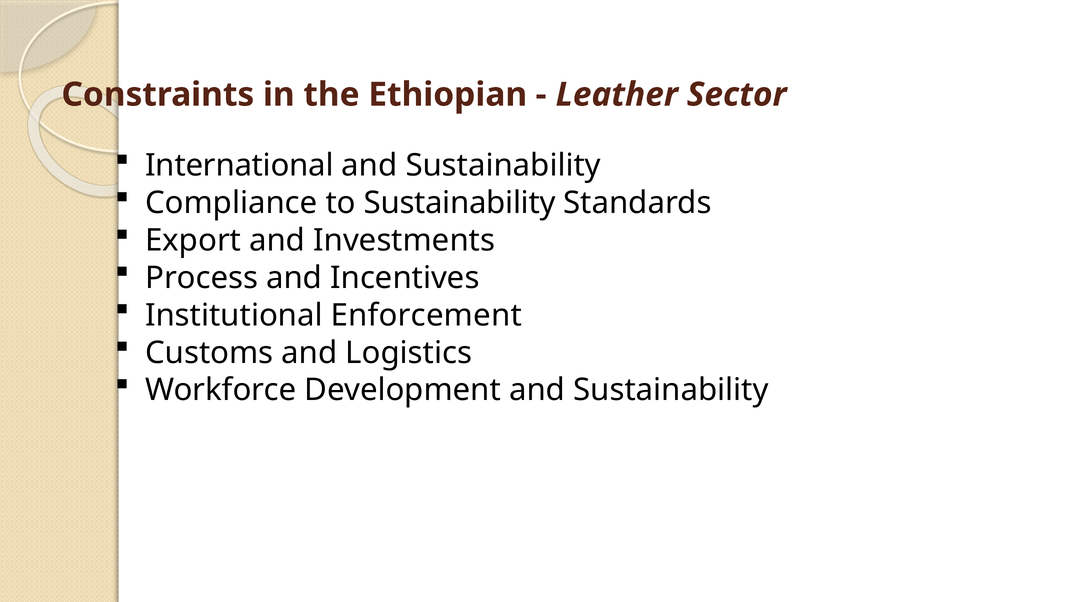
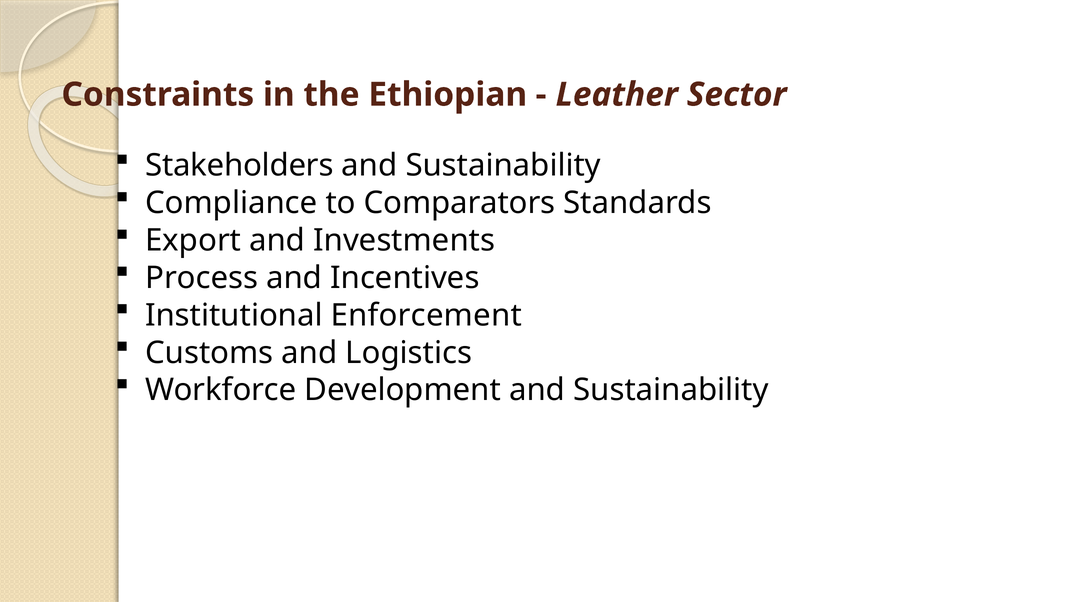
International: International -> Stakeholders (239, 165)
to Sustainability: Sustainability -> Comparators (460, 203)
